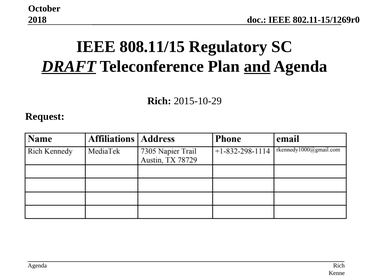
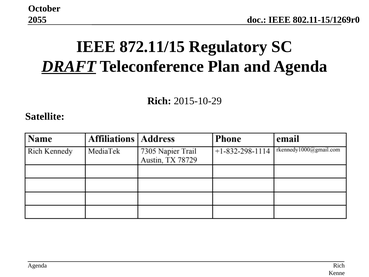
2018: 2018 -> 2055 (37, 20)
808.11/15: 808.11/15 -> 872.11/15 (152, 47)
and underline: present -> none (257, 66)
Request: Request -> Satellite (45, 116)
